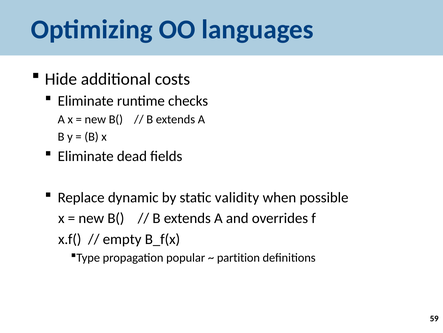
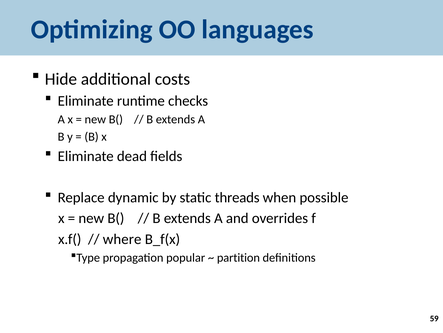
validity: validity -> threads (237, 197)
empty: empty -> where (122, 239)
